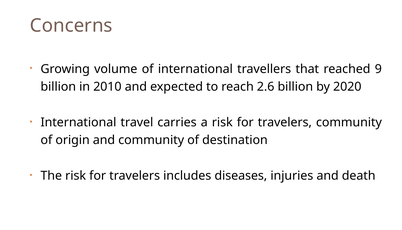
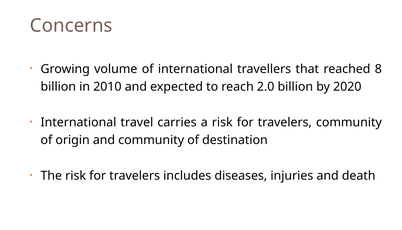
9: 9 -> 8 (378, 69)
2.6: 2.6 -> 2.0 (266, 87)
